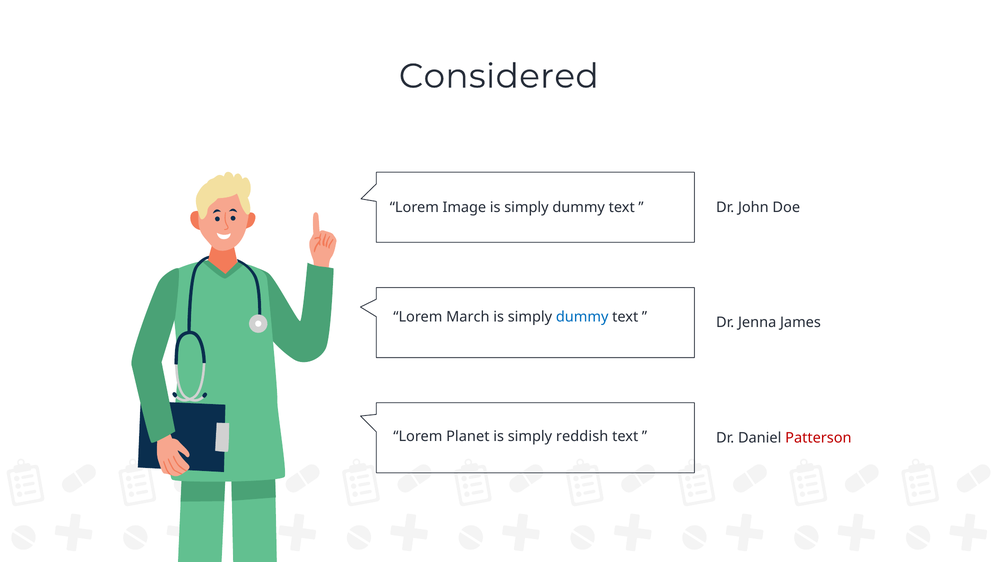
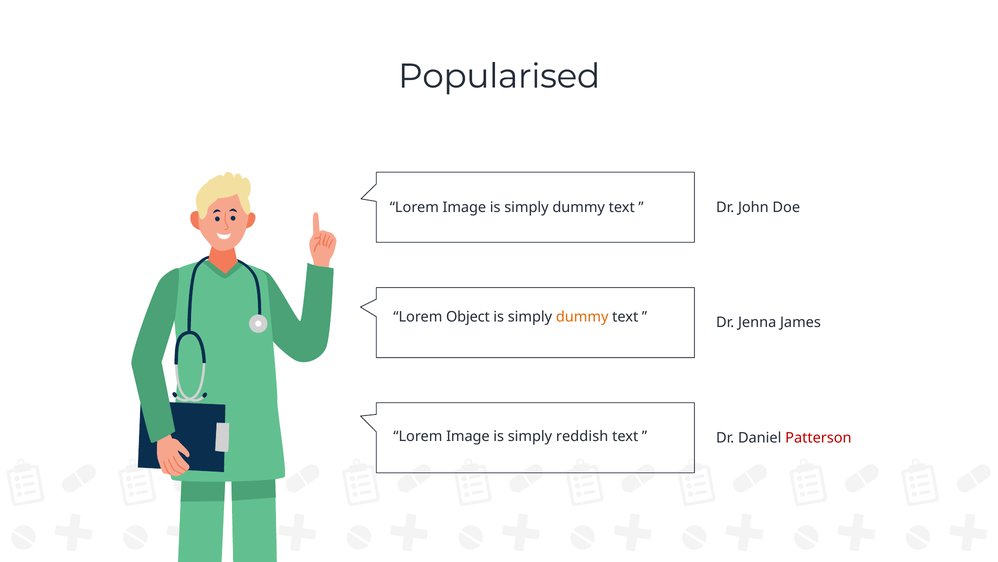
Considered: Considered -> Popularised (499, 76)
March: March -> Object (468, 316)
dummy colour: blue -> orange (582, 316)
Planet: Planet -> Image (468, 436)
